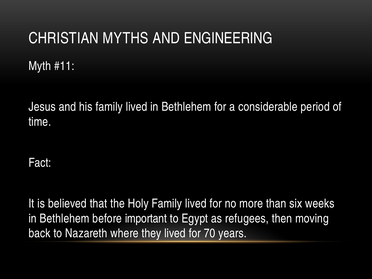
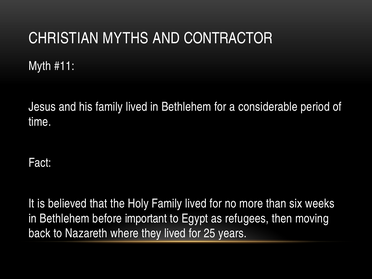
ENGINEERING: ENGINEERING -> CONTRACTOR (228, 38)
70: 70 -> 25 (210, 233)
